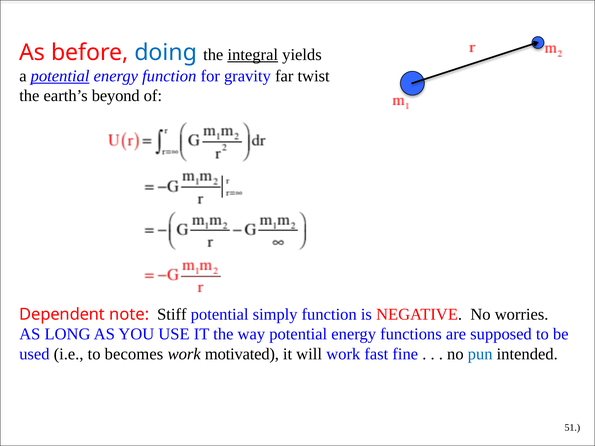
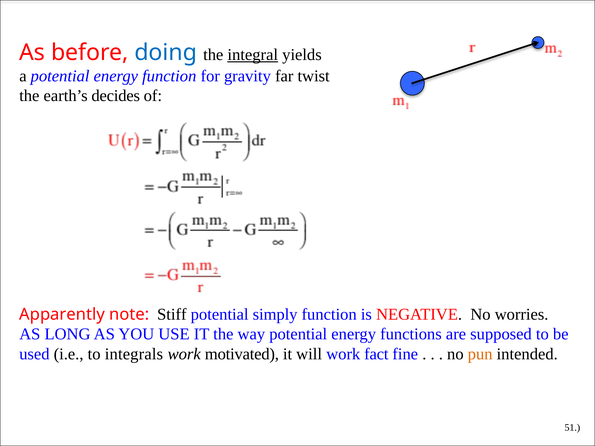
potential underline: present -> none (60, 76)
beyond: beyond -> decides (116, 96)
Dependent: Dependent -> Apparently (62, 314)
becomes: becomes -> integrals (134, 354)
fast: fast -> fact (376, 354)
pun colour: blue -> orange (480, 354)
